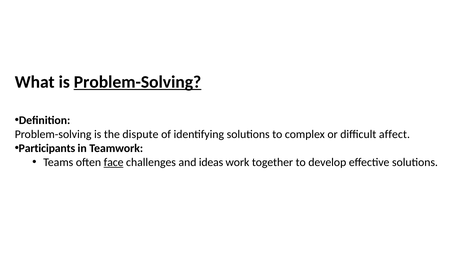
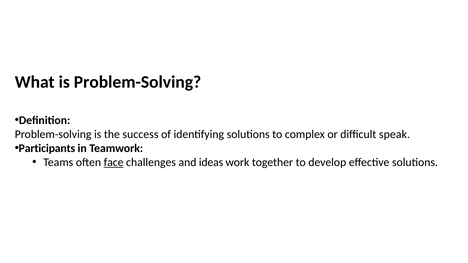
Problem-Solving underline: present -> none (138, 82)
dispute: dispute -> success (140, 134)
affect: affect -> speak (394, 134)
